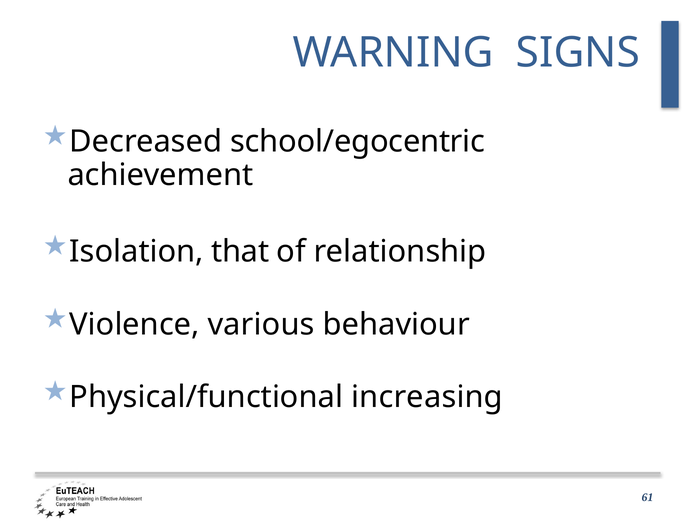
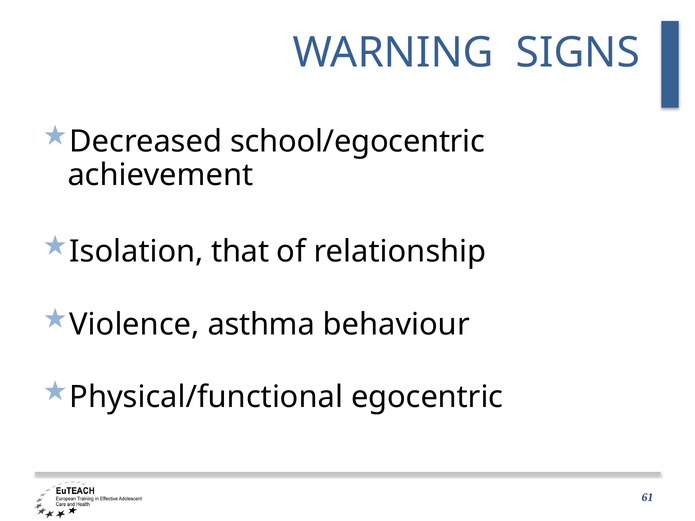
various: various -> asthma (261, 325)
increasing: increasing -> egocentric (427, 397)
